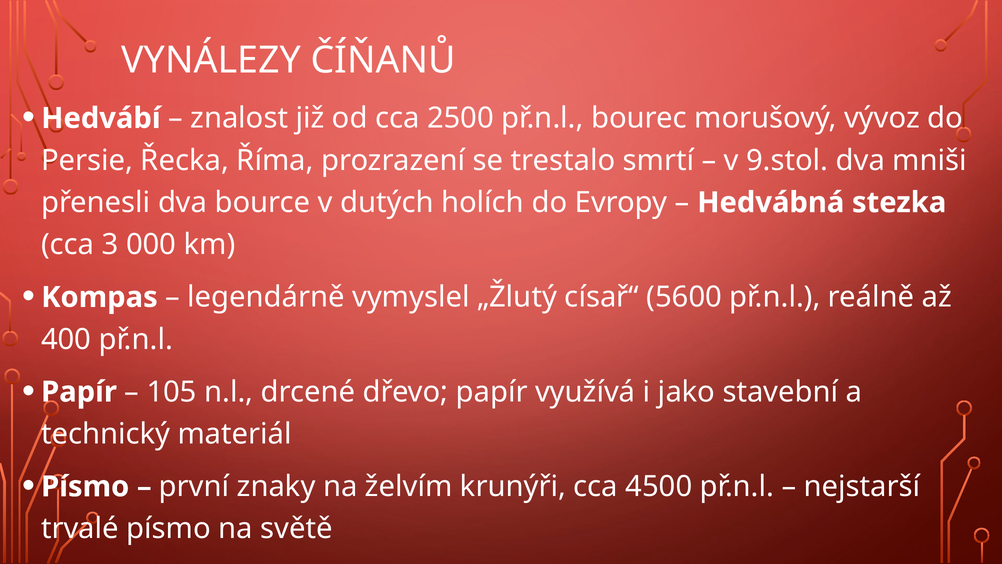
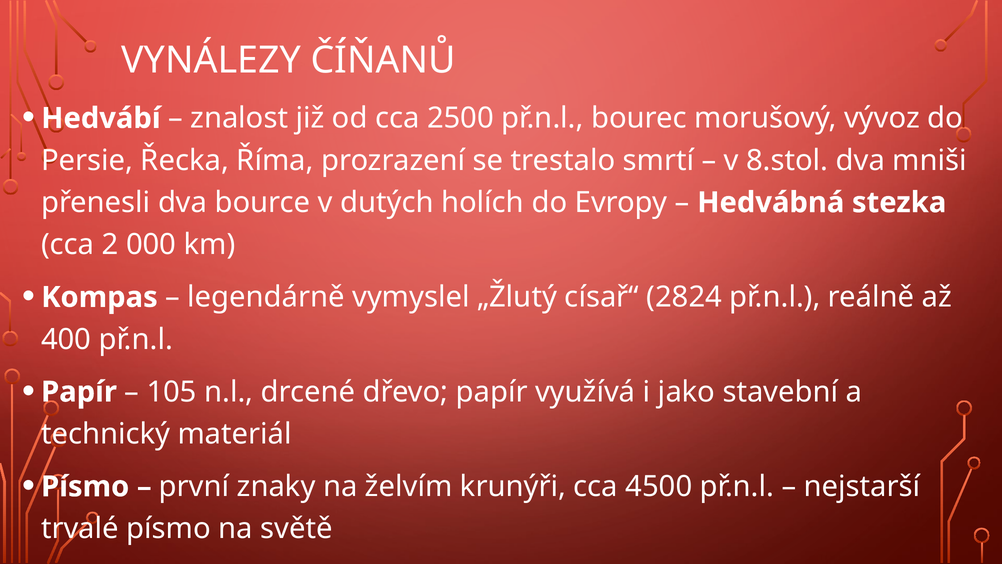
9.stol: 9.stol -> 8.stol (787, 160)
3: 3 -> 2 (110, 245)
5600: 5600 -> 2824 (684, 297)
